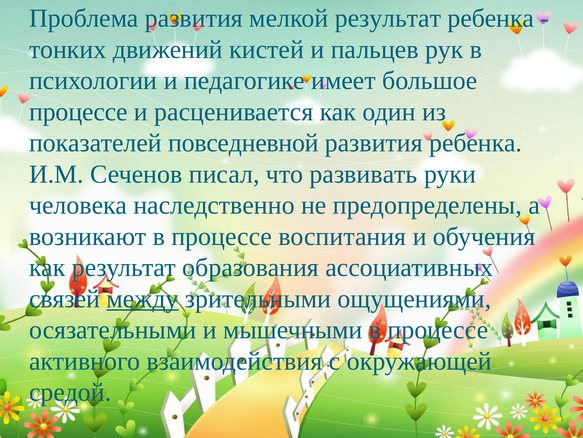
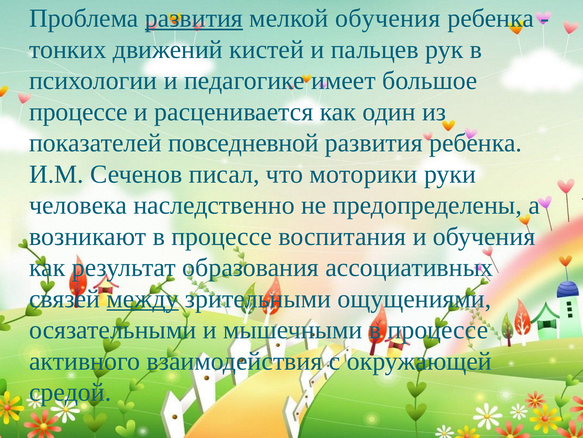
развития underline: none -> present (194, 18)
мелкой результат: результат -> обучения (388, 18)
развивать: развивать -> моторики (363, 174)
